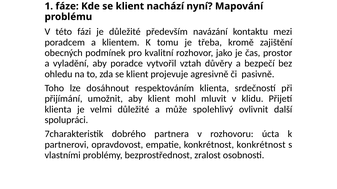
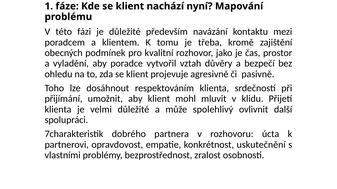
konkrétnost konkrétnost: konkrétnost -> uskutečnění (261, 145)
